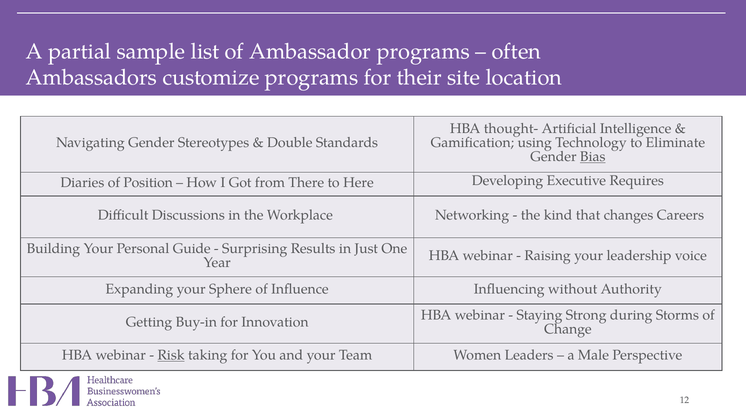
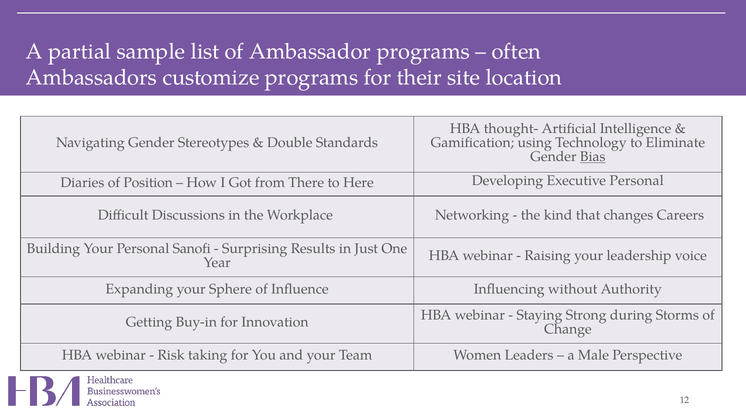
Executive Requires: Requires -> Personal (637, 181)
Guide: Guide -> Sanofi (192, 249)
Risk underline: present -> none (171, 356)
